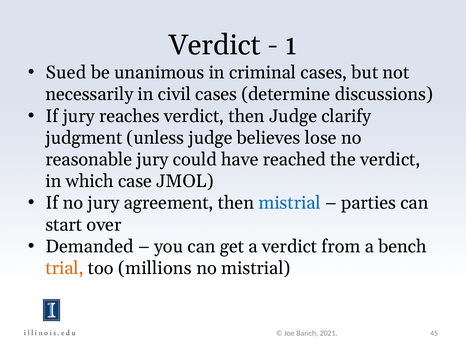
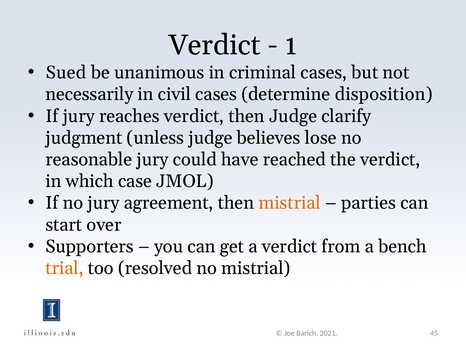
discussions: discussions -> disposition (384, 94)
mistrial colour: blue -> orange (290, 203)
Demanded: Demanded -> Supporters (90, 247)
millions: millions -> resolved (155, 269)
